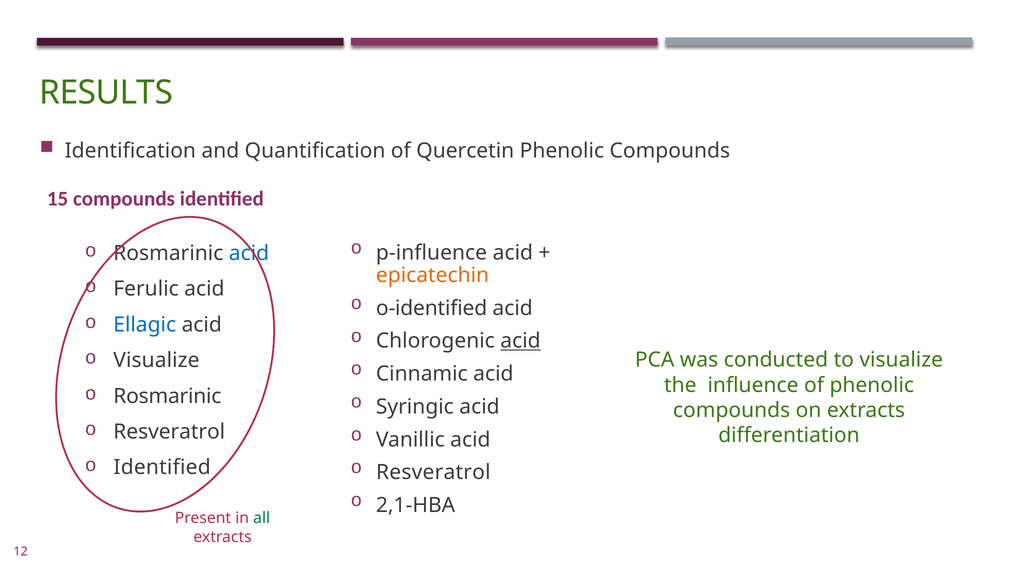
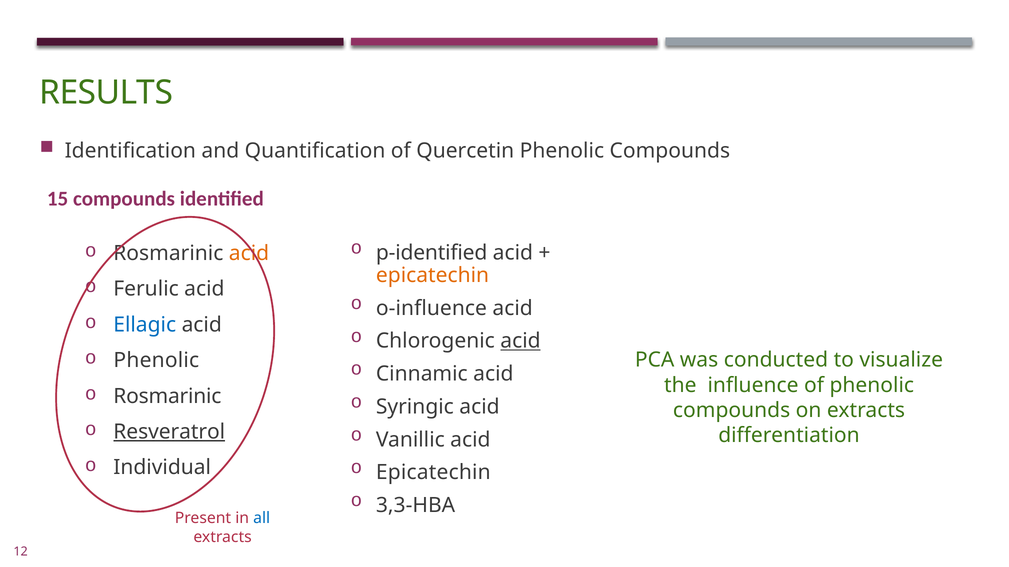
p-influence: p-influence -> p-identified (432, 253)
acid colour: blue -> orange (249, 253)
o-identified: o-identified -> o-influence (431, 308)
Visualize: Visualize -> Phenolic (156, 361)
Resveratrol underline: none -> present (169, 432)
Identified: Identified -> Individual (162, 468)
Resveratrol: Resveratrol -> Epicatechin (433, 473)
2,1-HBA: 2,1-HBA -> 3,3-HBA (416, 506)
all colour: green -> blue (262, 519)
